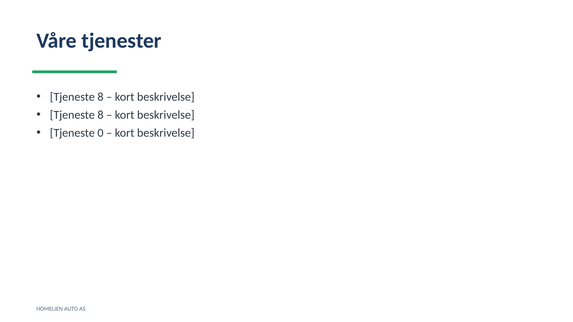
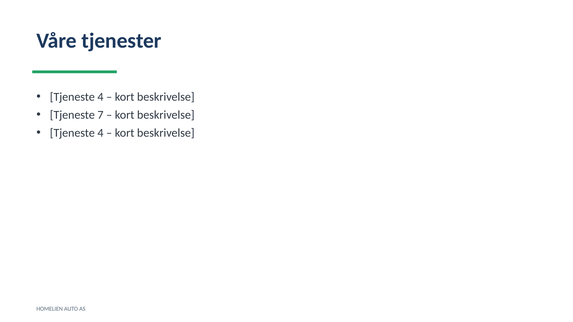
8: 8 -> 4 (100, 97)
8: 8 -> 7 (100, 115)
0: 0 -> 4 (100, 133)
